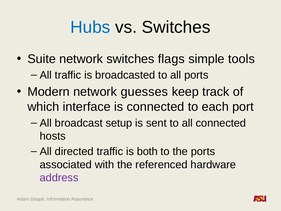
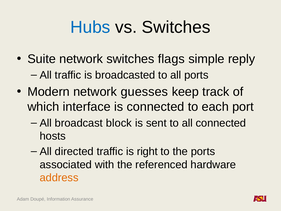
tools: tools -> reply (242, 59)
setup: setup -> block (119, 123)
both: both -> right (147, 151)
address colour: purple -> orange (59, 178)
